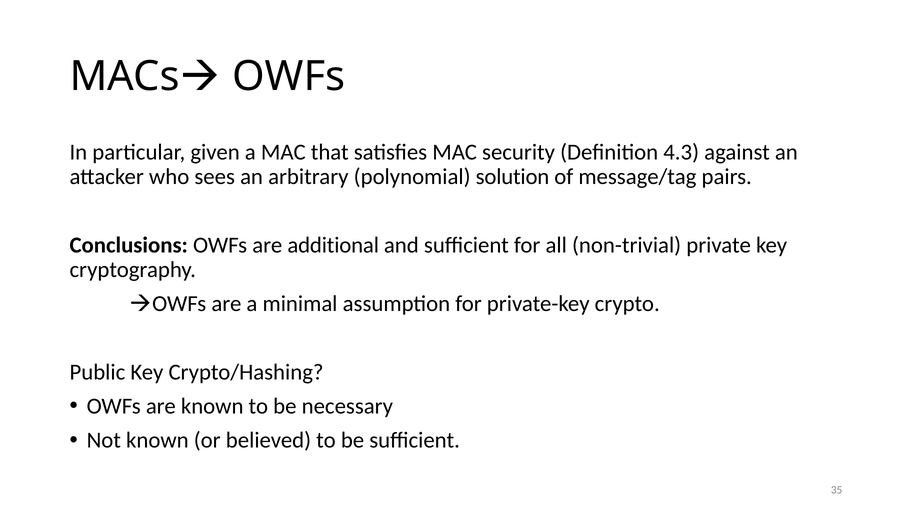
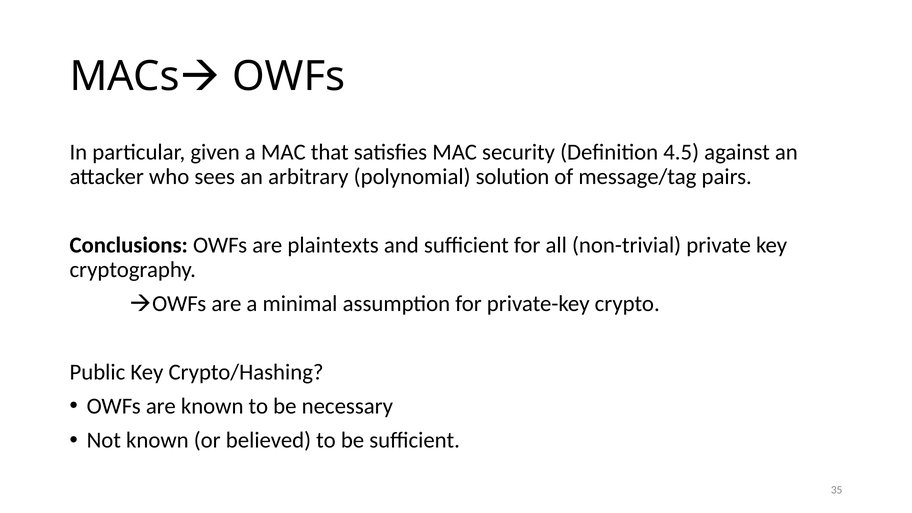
4.3: 4.3 -> 4.5 (681, 152)
additional: additional -> plaintexts (333, 245)
